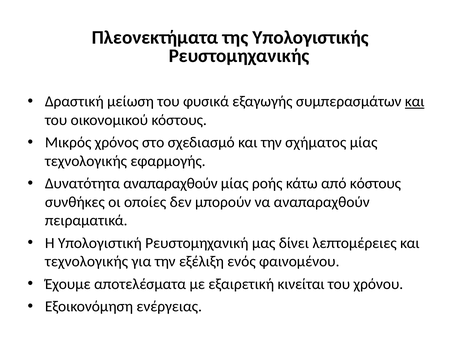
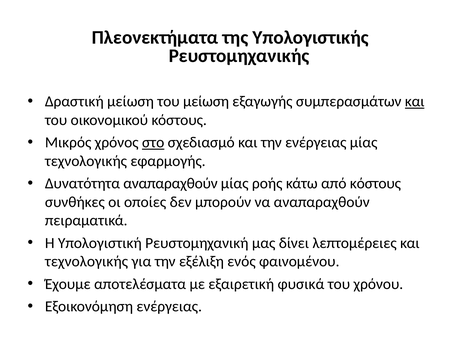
του φυσικά: φυσικά -> μείωση (206, 101)
στο underline: none -> present (153, 142)
την σχήματος: σχήματος -> ενέργειας (316, 142)
κινείται: κινείται -> φυσικά (301, 284)
